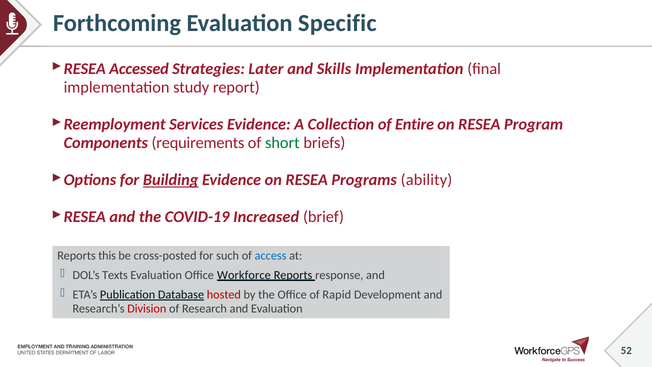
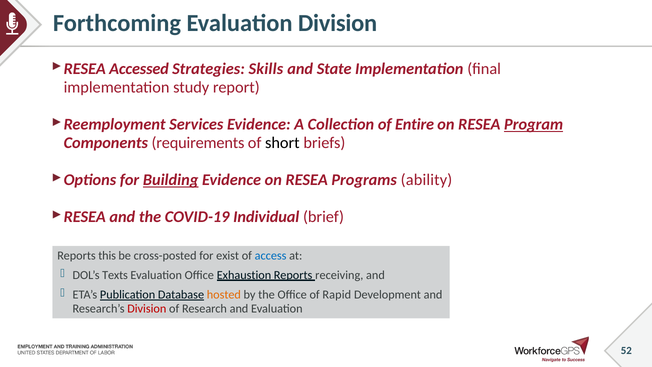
Evaluation Specific: Specific -> Division (338, 23)
Later: Later -> Skills (266, 69)
Skills: Skills -> State (334, 69)
Program underline: none -> present (534, 124)
short colour: green -> black (282, 143)
Increased: Increased -> Individual (266, 217)
such: such -> exist (228, 255)
Workforce: Workforce -> Exhaustion (244, 275)
response: response -> receiving (339, 275)
hosted colour: red -> orange (224, 294)
